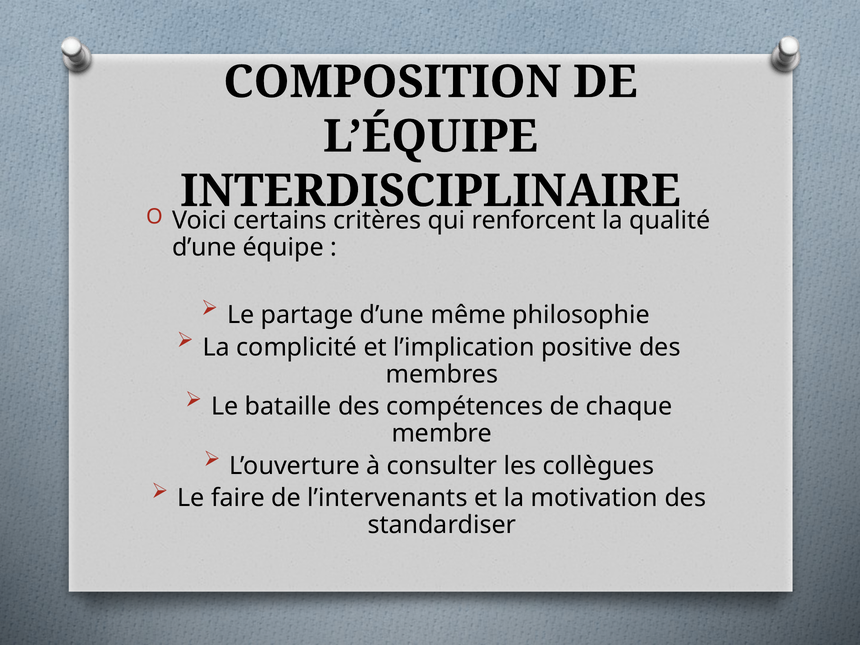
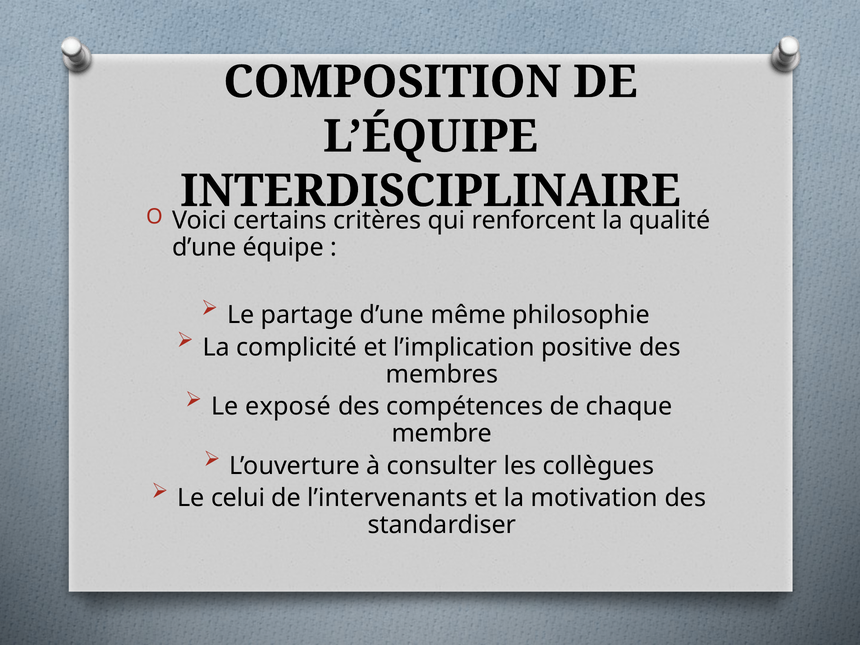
bataille: bataille -> exposé (288, 407)
faire: faire -> celui (238, 498)
